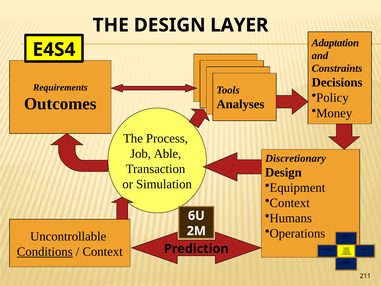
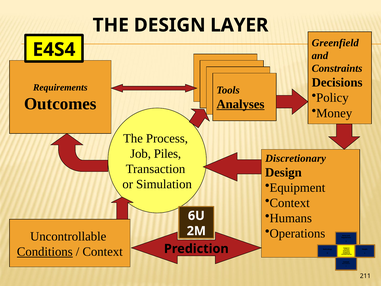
Adaptation: Adaptation -> Greenfield (335, 43)
Analyses underline: none -> present (240, 104)
Able: Able -> Piles (167, 154)
